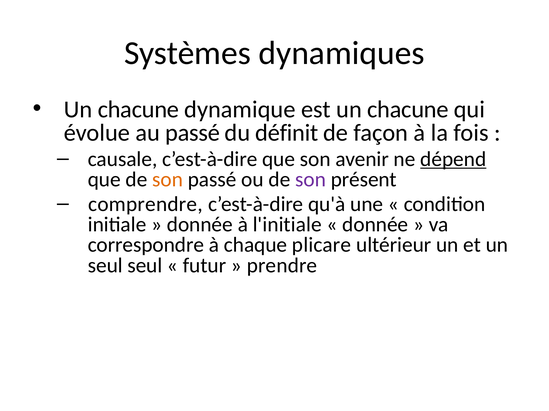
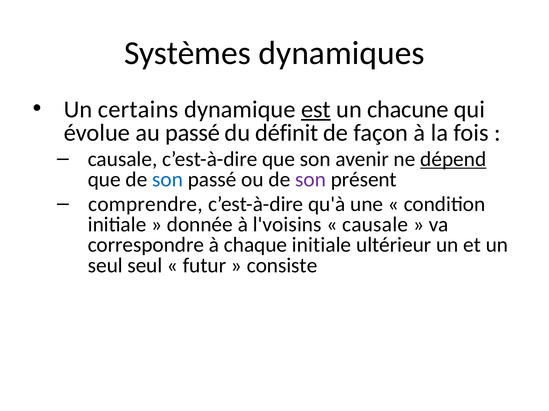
chacune: chacune -> certains (138, 110)
est underline: none -> present (316, 110)
son colour: orange -> blue (168, 180)
l'initiale: l'initiale -> l'voisins (287, 225)
donnée: donnée -> causale (375, 225)
chaque plicare: plicare -> initiale (322, 245)
prendre: prendre -> consiste (282, 266)
